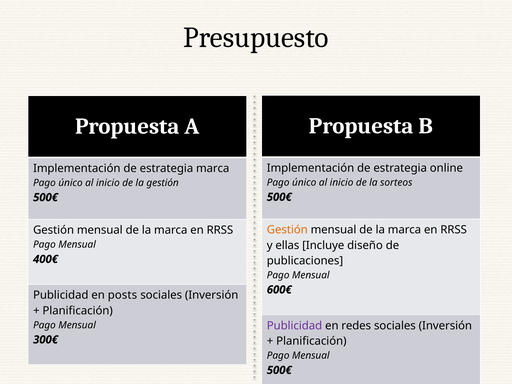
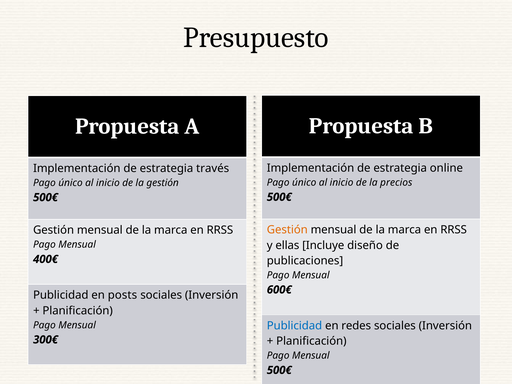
estrategia marca: marca -> través (213, 168)
la sorteos: sorteos -> precios (396, 183)
Publicidad colour: purple -> blue (294, 326)
